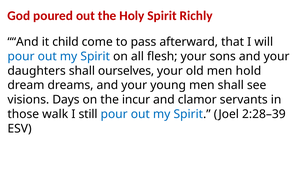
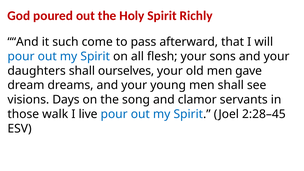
child: child -> such (65, 42)
hold: hold -> gave (249, 71)
incur: incur -> song (136, 100)
still: still -> live (88, 114)
2:28–39: 2:28–39 -> 2:28–45 (264, 114)
